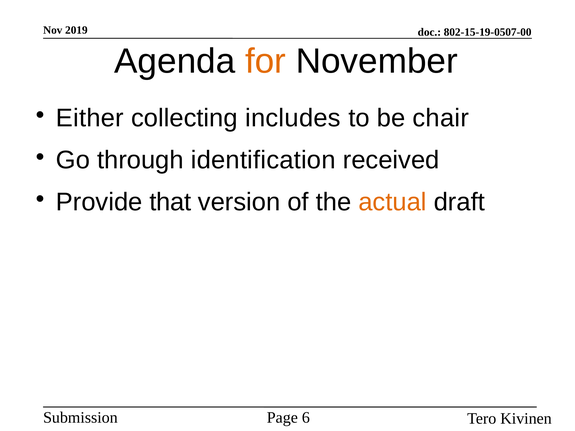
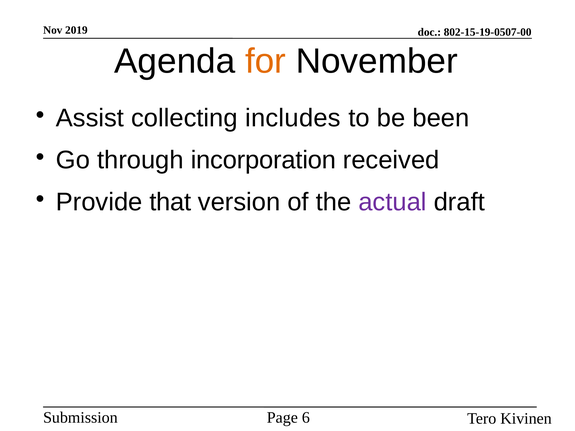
Either: Either -> Assist (90, 118)
chair: chair -> been (441, 118)
identification: identification -> incorporation (263, 160)
actual colour: orange -> purple (393, 202)
